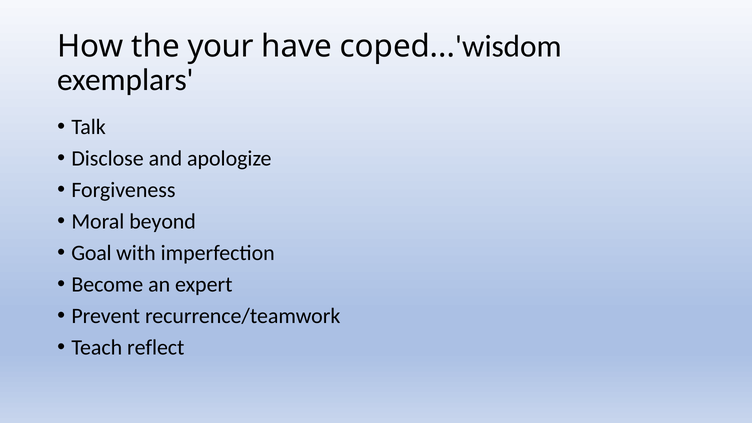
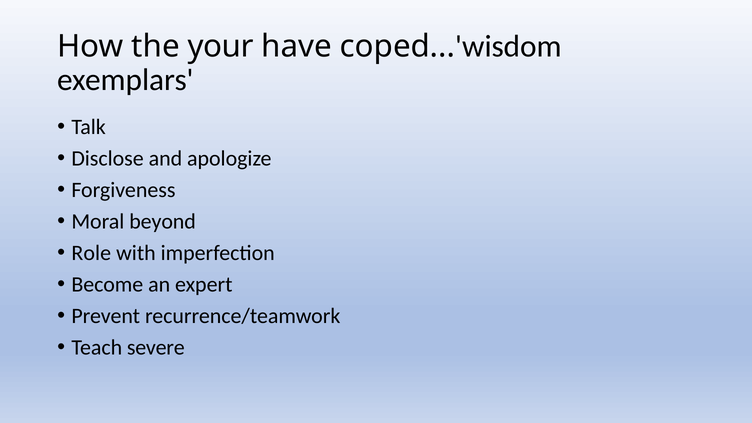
Goal: Goal -> Role (91, 253)
reflect: reflect -> severe (156, 347)
